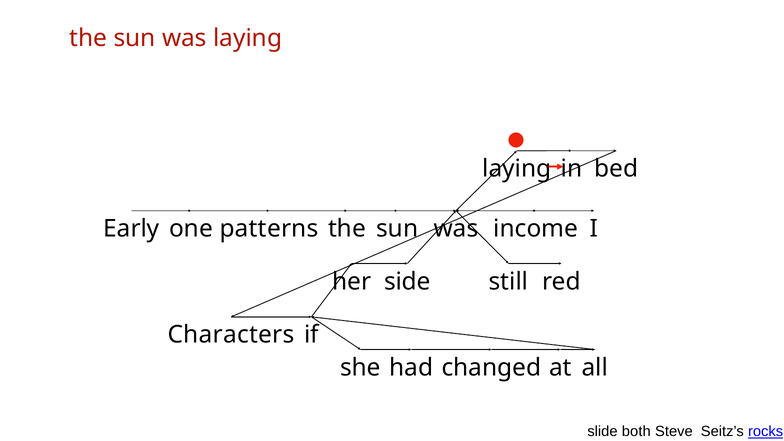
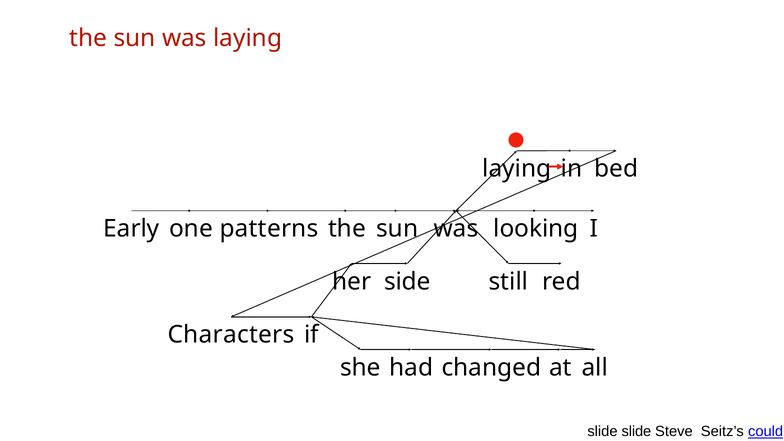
income: income -> looking (536, 229)
slide both: both -> slide (636, 432)
rocks: rocks -> could (766, 432)
